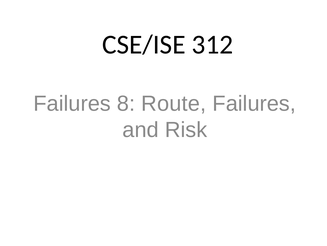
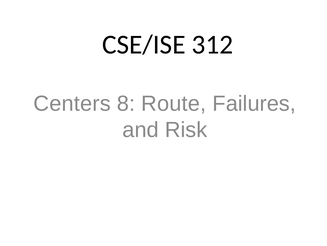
Failures: Failures -> Centers (72, 103)
